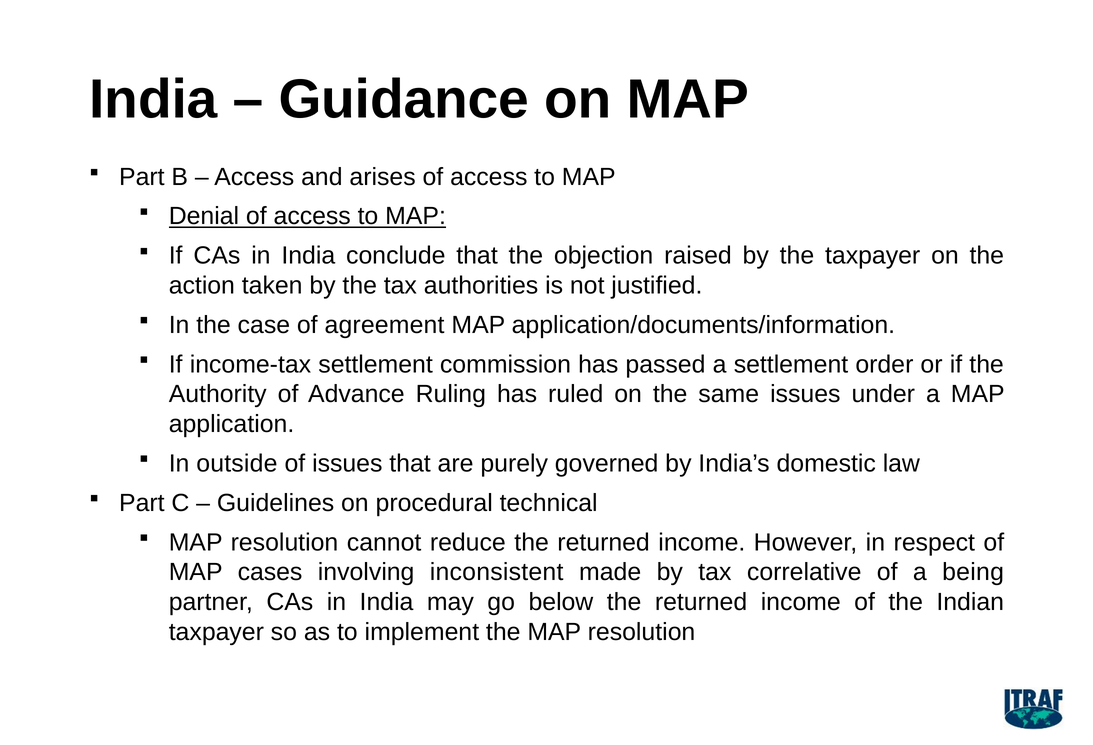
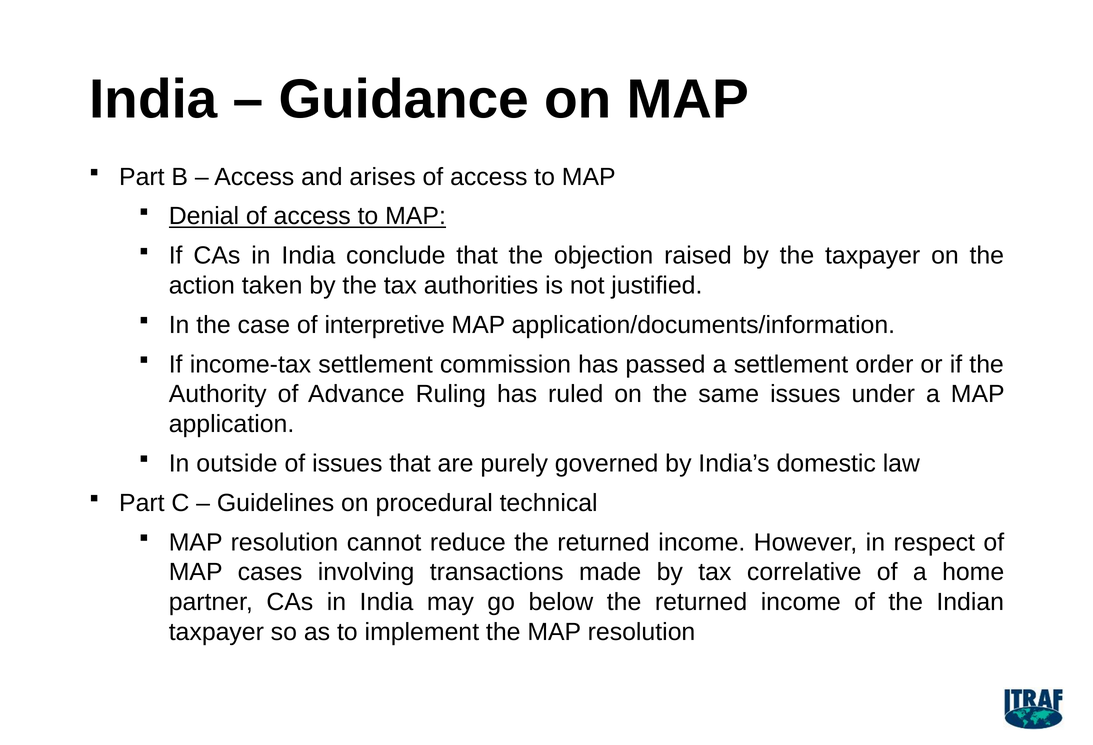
agreement: agreement -> interpretive (385, 325)
inconsistent: inconsistent -> transactions (497, 572)
being: being -> home (973, 572)
